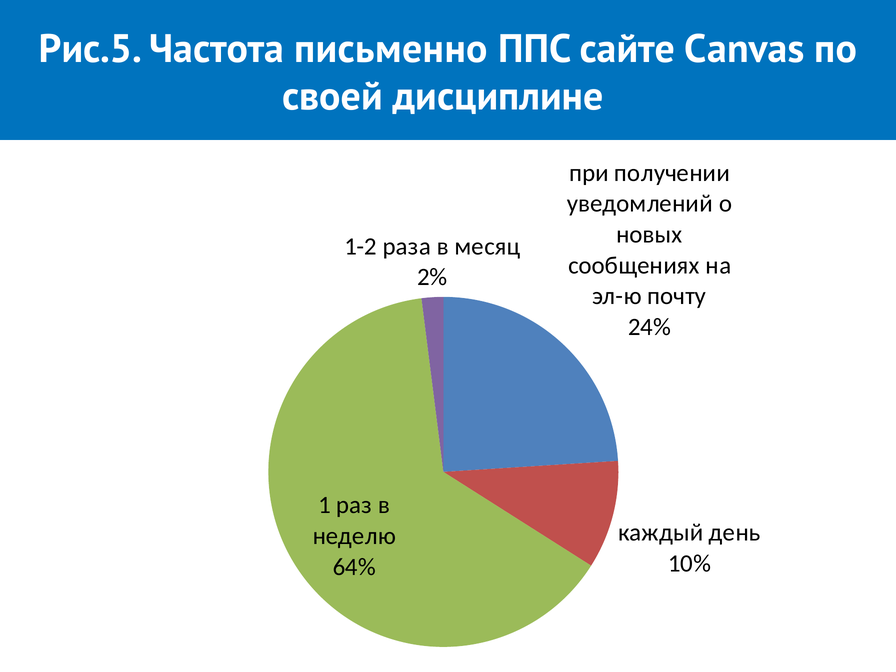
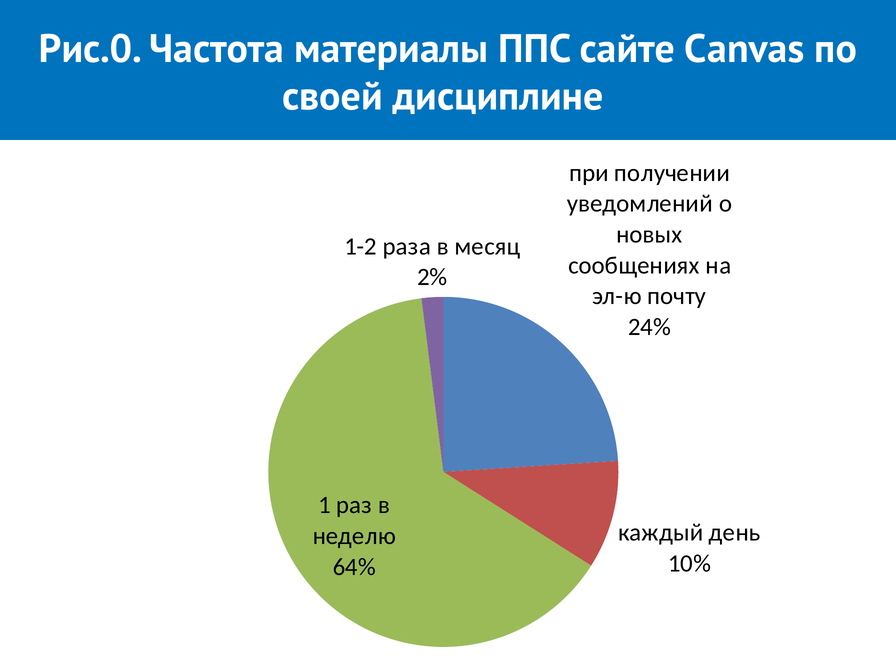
Рис.5: Рис.5 -> Рис.0 (91, 49)
письменно: письменно -> материалы (391, 49)
